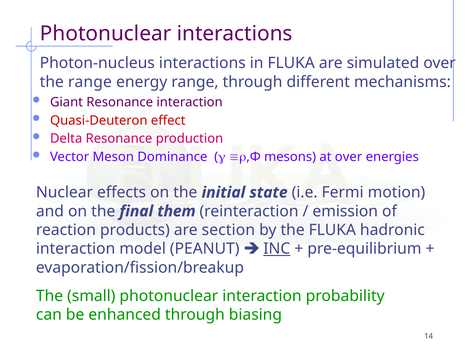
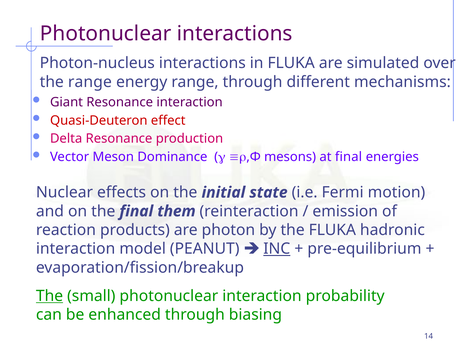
at over: over -> final (349, 157)
section: section -> photon (228, 230)
The underline: none -> present (50, 296)
